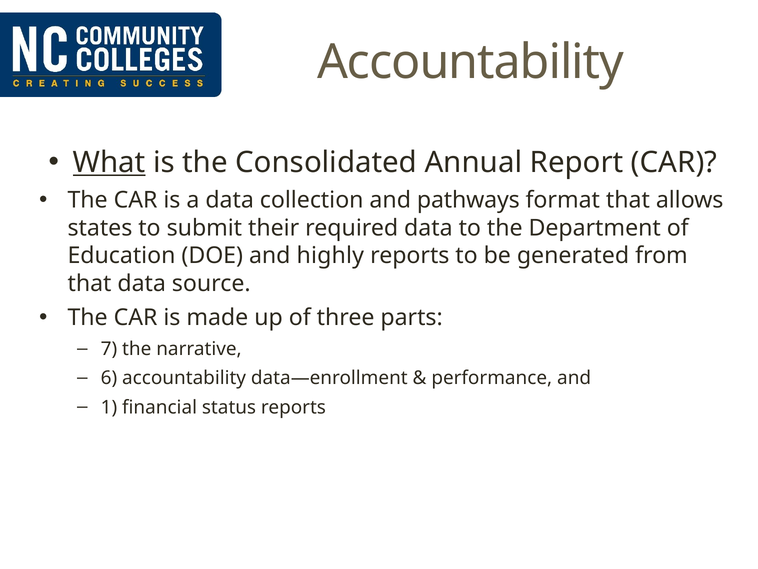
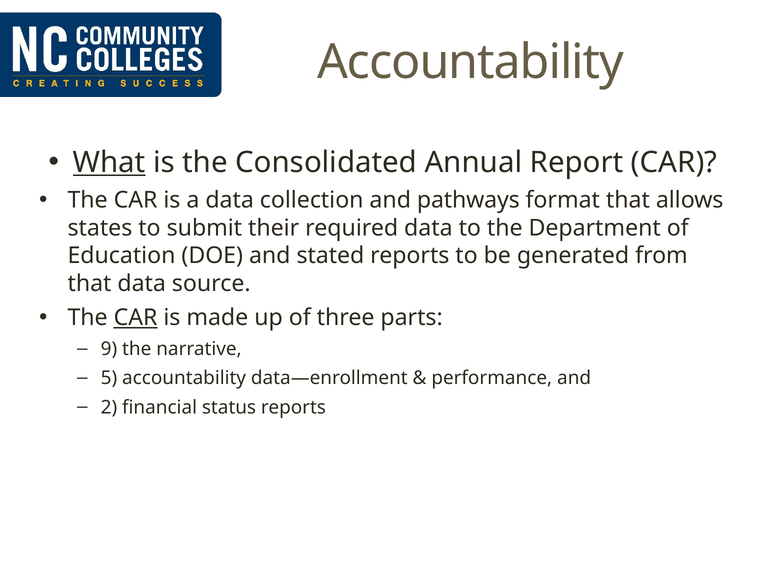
highly: highly -> stated (330, 256)
CAR underline: none -> present (136, 317)
7: 7 -> 9 (109, 349)
6: 6 -> 5 (109, 378)
1: 1 -> 2 (109, 407)
